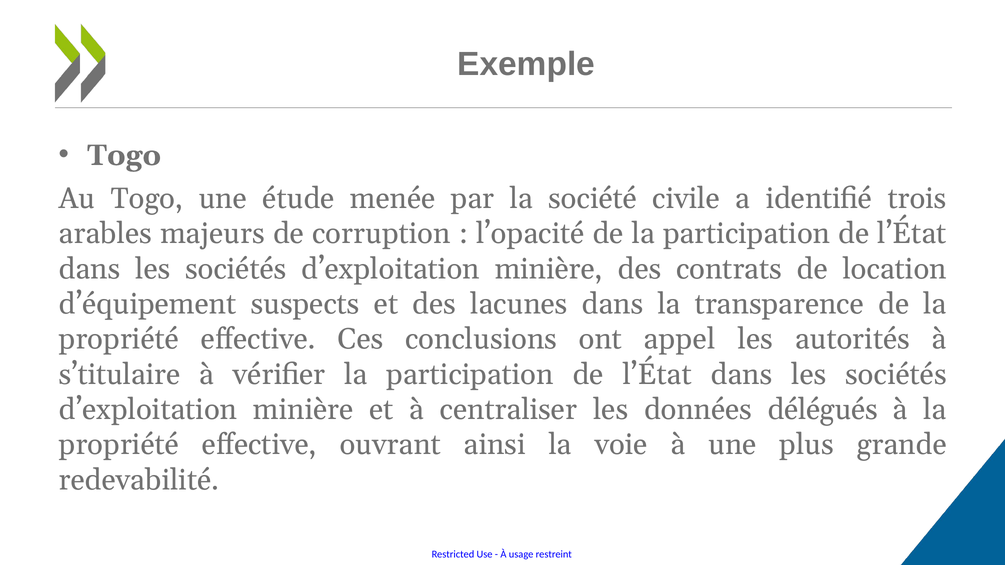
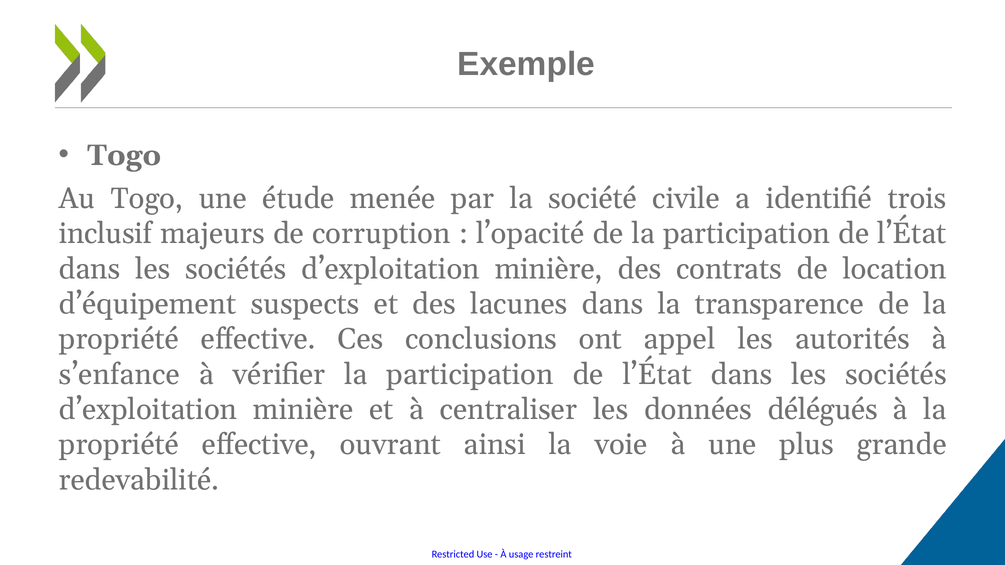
arables: arables -> inclusif (106, 234)
s’titulaire: s’titulaire -> s’enfance (119, 375)
